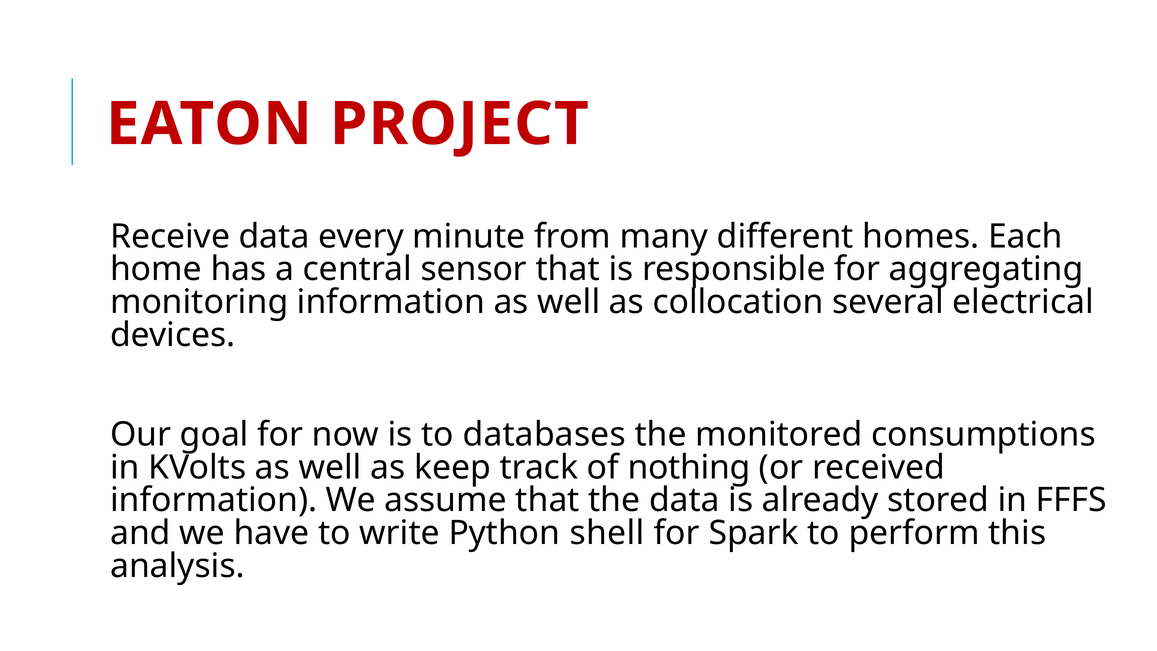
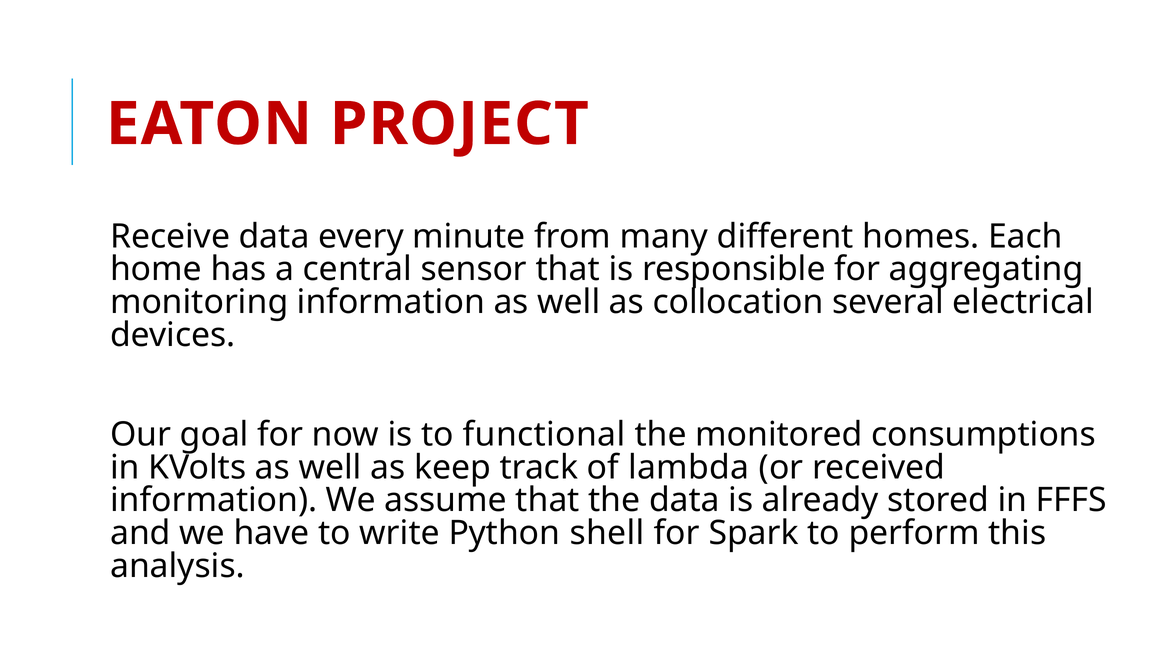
databases: databases -> functional (544, 434)
nothing: nothing -> lambda (689, 467)
